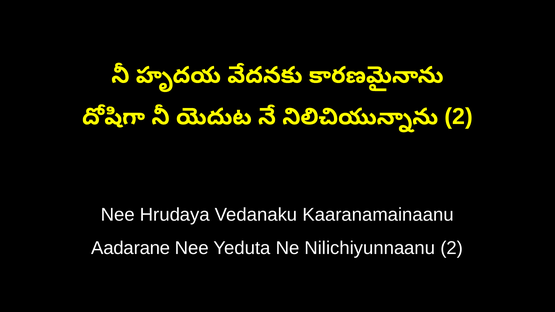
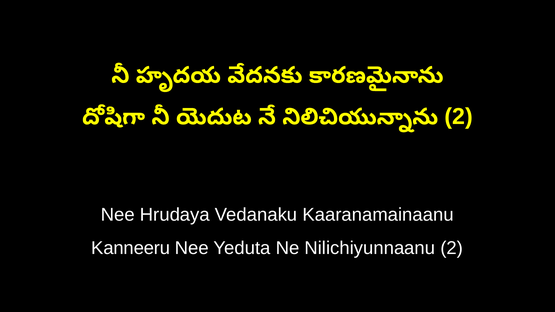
Aadarane: Aadarane -> Kanneeru (131, 248)
